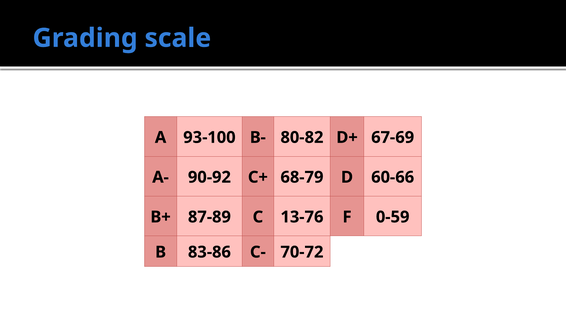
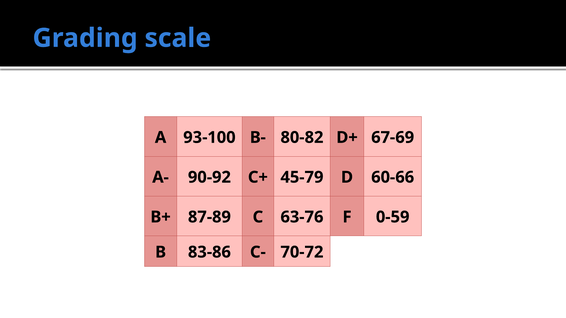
68-79: 68-79 -> 45-79 (302, 177)
13-76: 13-76 -> 63-76 (302, 217)
